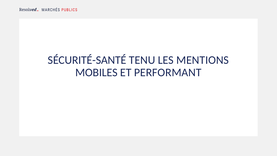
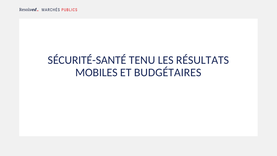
MENTIONS: MENTIONS -> RÉSULTATS (203, 60)
PERFORMANT: PERFORMANT -> BUDGÉTAIRES (168, 72)
